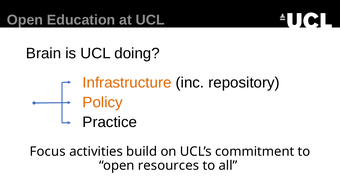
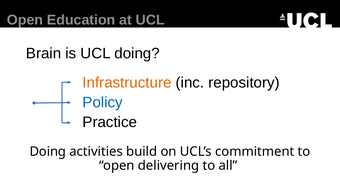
Policy colour: orange -> blue (103, 103)
Focus: Focus -> Doing (48, 152)
resources: resources -> delivering (169, 166)
